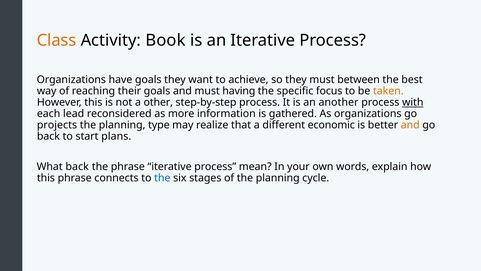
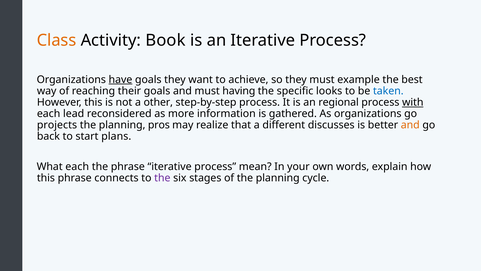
have underline: none -> present (120, 79)
between: between -> example (358, 79)
focus: focus -> looks (329, 91)
taken colour: orange -> blue (388, 91)
another: another -> regional (339, 102)
type: type -> pros (159, 125)
economic: economic -> discusses (331, 125)
What back: back -> each (77, 167)
the colour: blue -> purple (162, 178)
